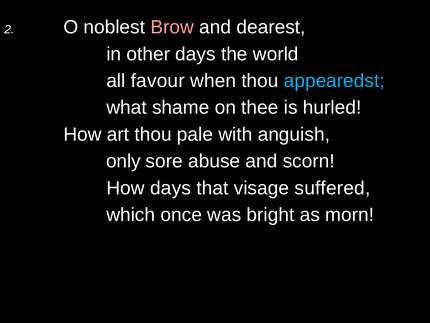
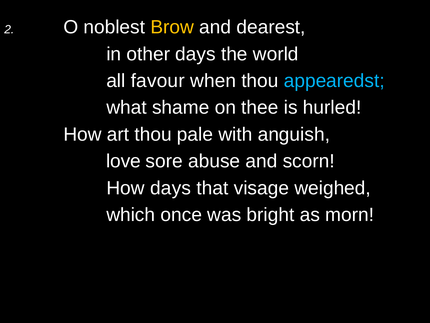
Brow colour: pink -> yellow (172, 27)
only: only -> love (123, 161)
suffered: suffered -> weighed (333, 188)
